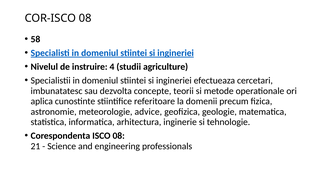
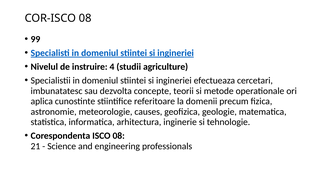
58: 58 -> 99 (35, 39)
advice: advice -> causes (148, 111)
